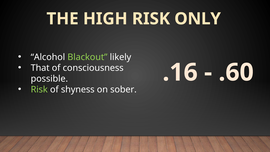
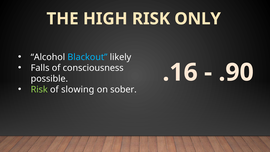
Blackout colour: light green -> light blue (87, 57)
That: That -> Falls (40, 68)
.60: .60 -> .90 (236, 72)
shyness: shyness -> slowing (78, 89)
